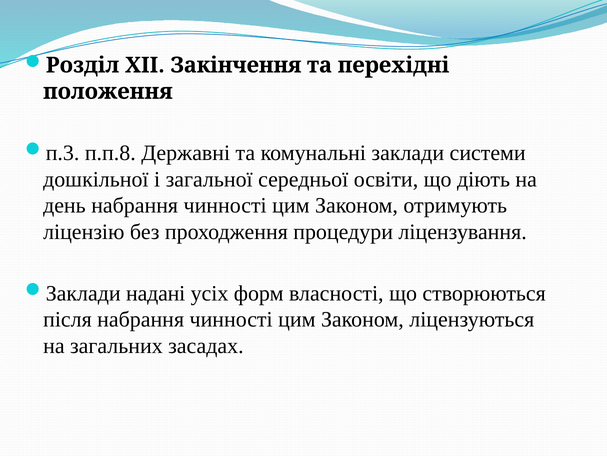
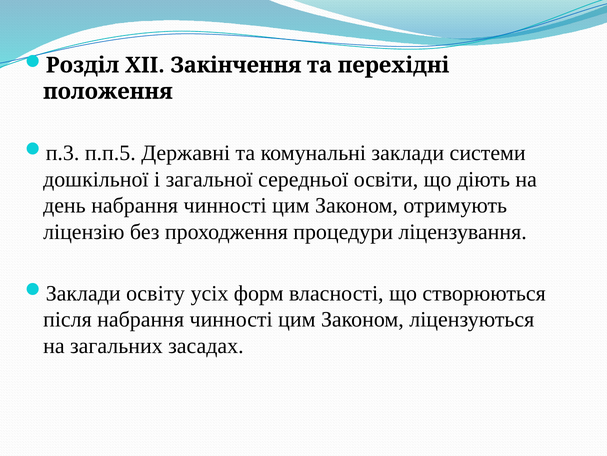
п.п.8: п.п.8 -> п.п.5 (110, 153)
надані: надані -> освіту (155, 293)
